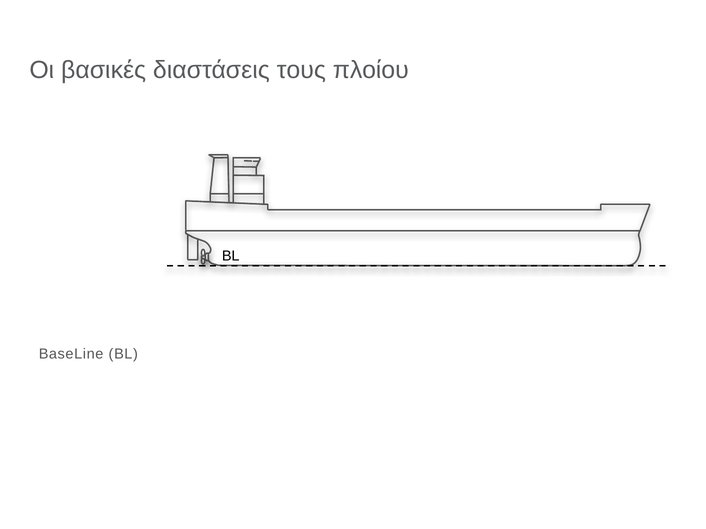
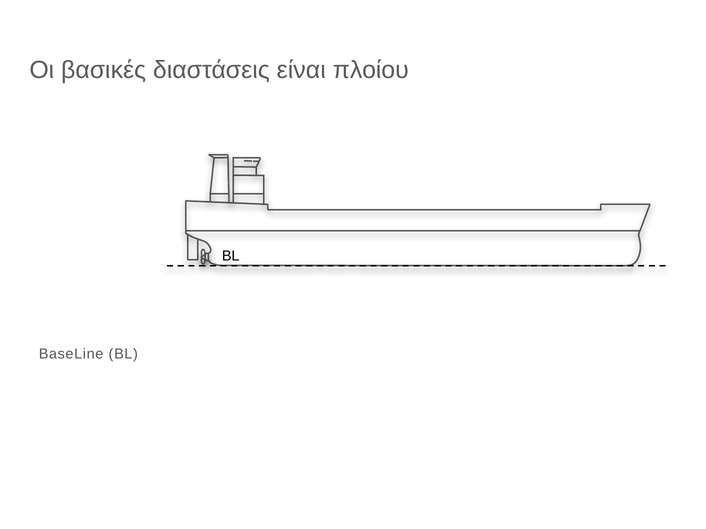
τους: τους -> είναι (301, 70)
